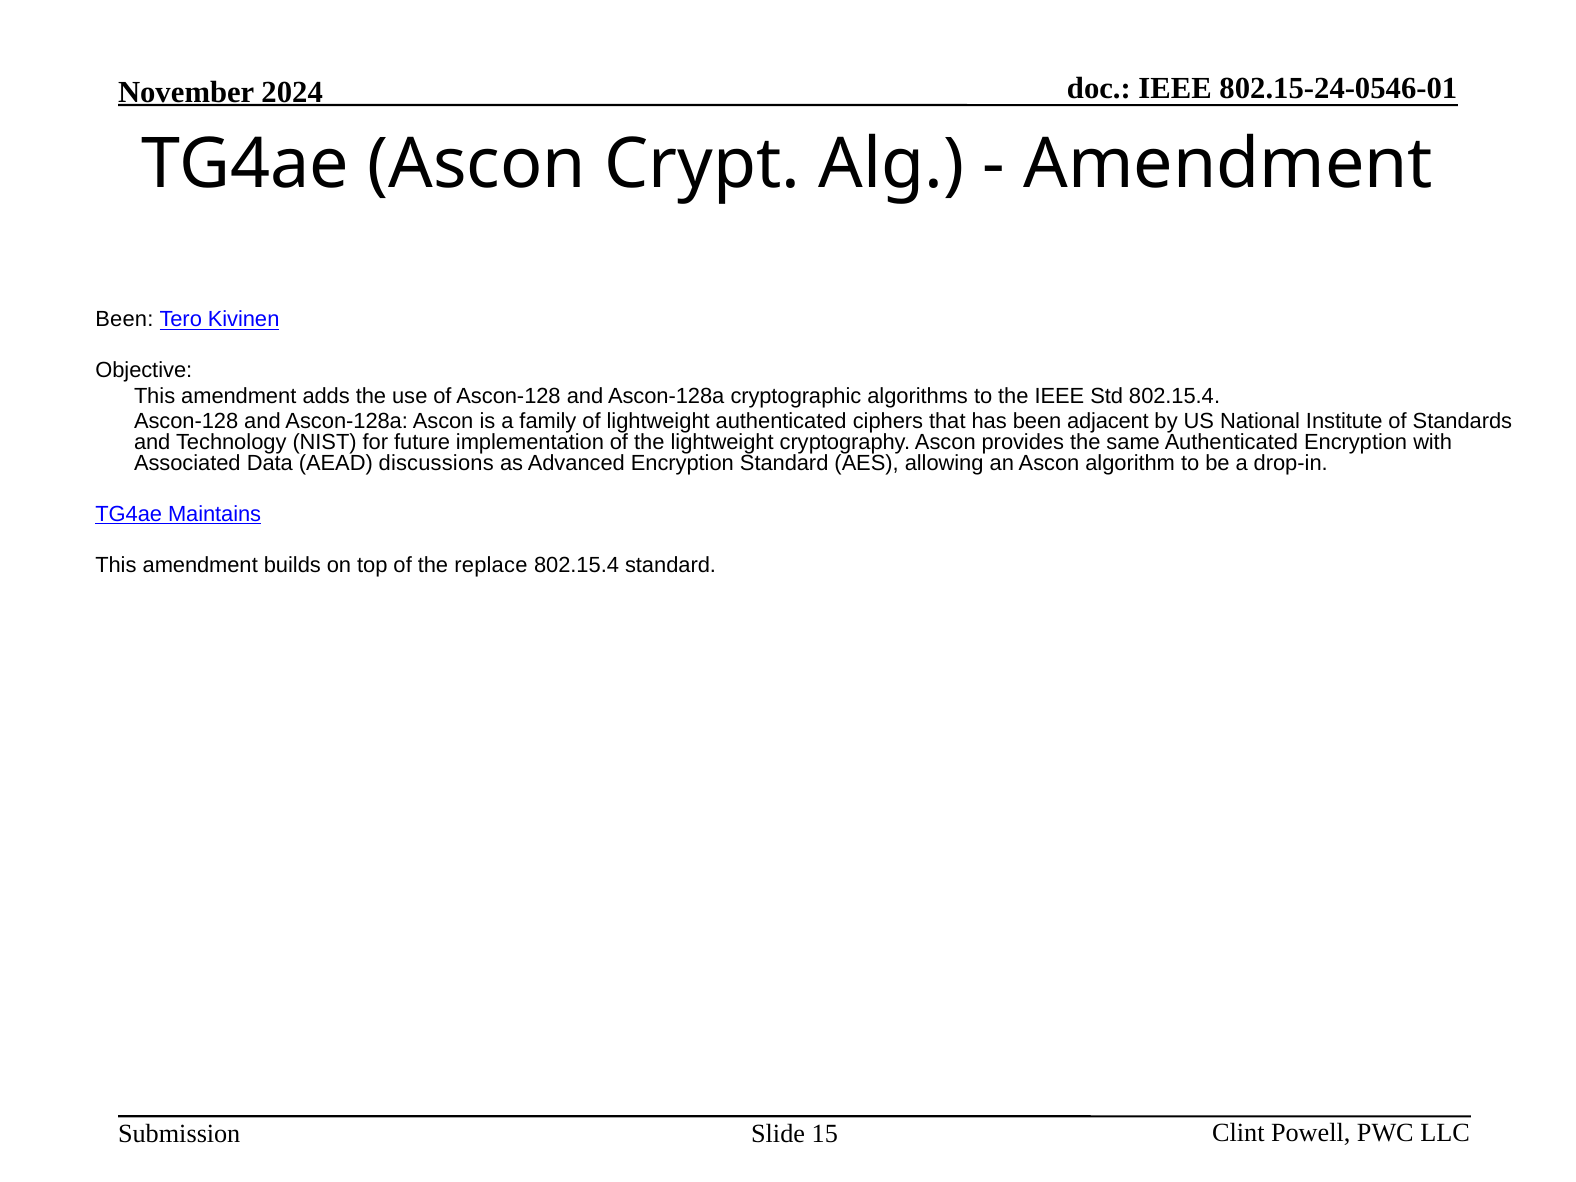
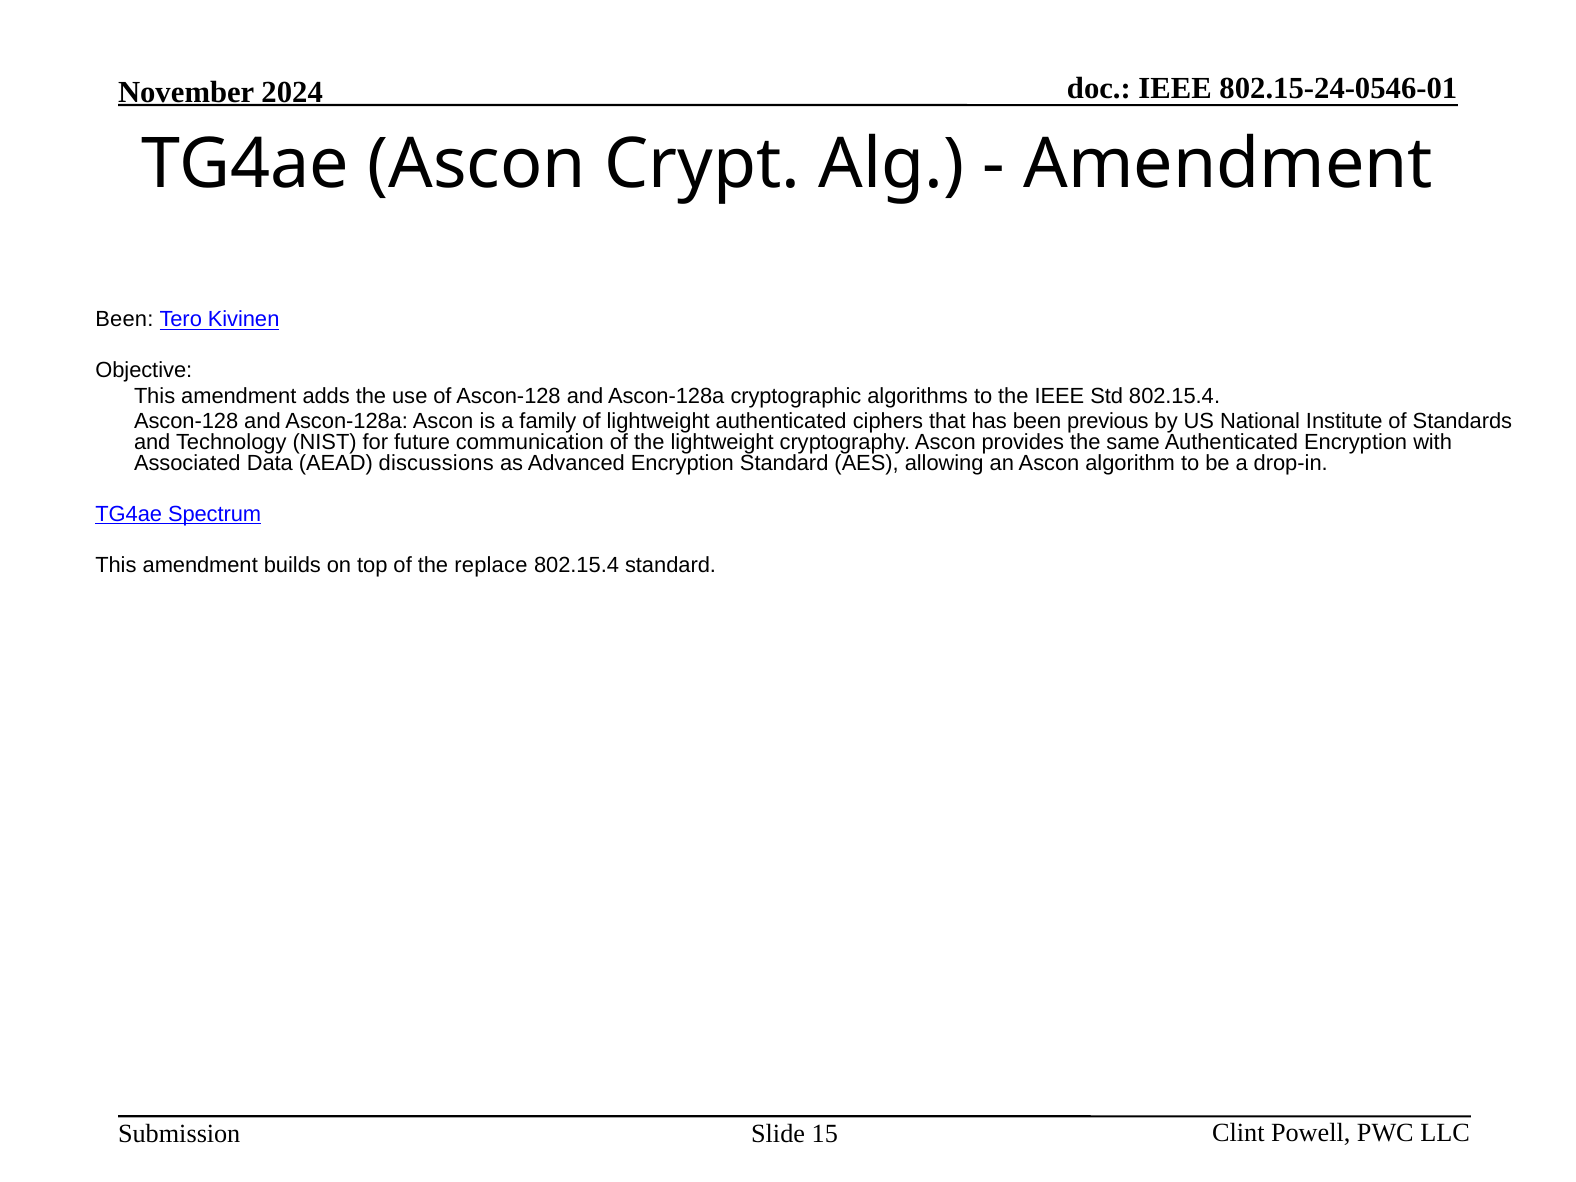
adjacent: adjacent -> previous (1108, 421)
implementation: implementation -> communication (530, 442)
Maintains: Maintains -> Spectrum (215, 514)
